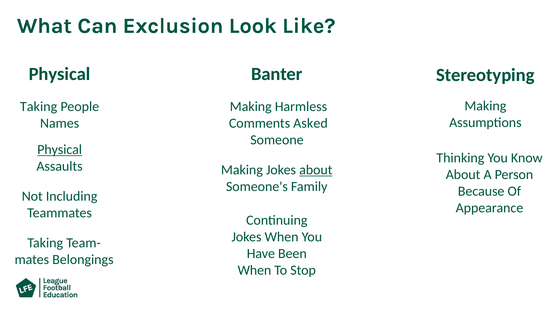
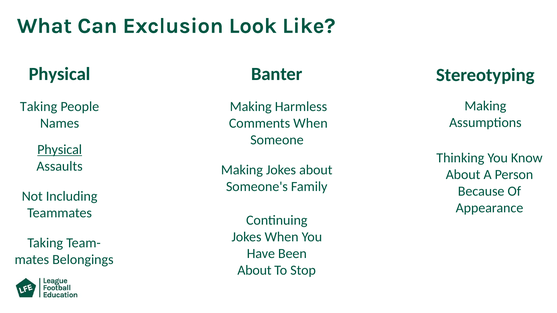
Comments Asked: Asked -> When (310, 123)
about underline: present -> none (316, 170)
When: When -> About (254, 271)
